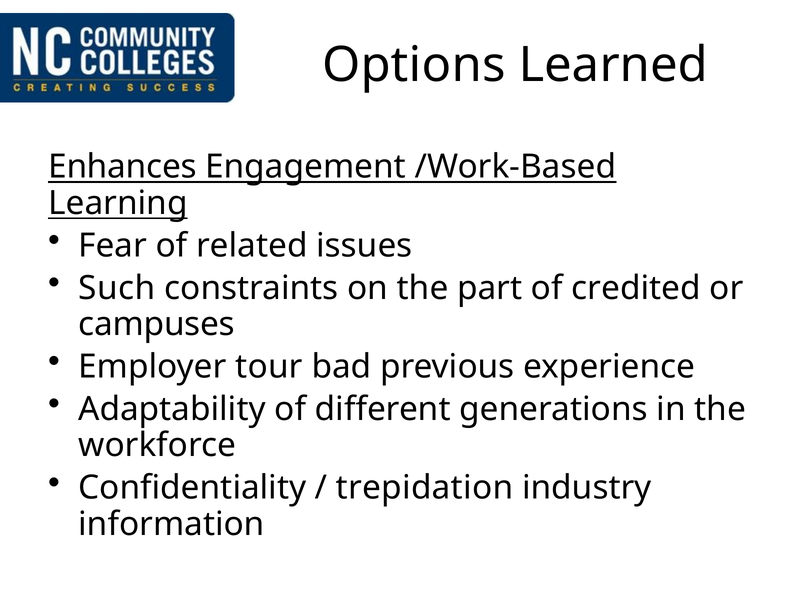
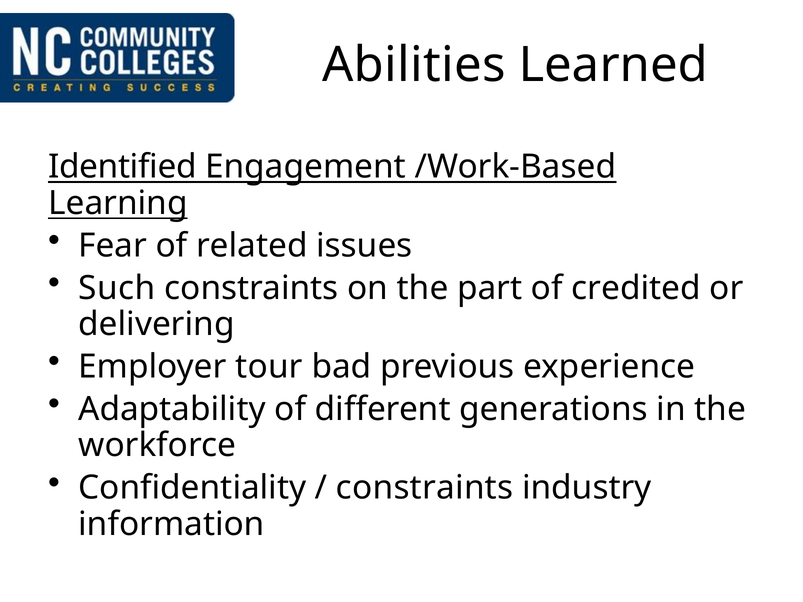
Options: Options -> Abilities (414, 65)
Enhances: Enhances -> Identified (122, 167)
campuses: campuses -> delivering (157, 324)
trepidation: trepidation -> constraints (425, 488)
